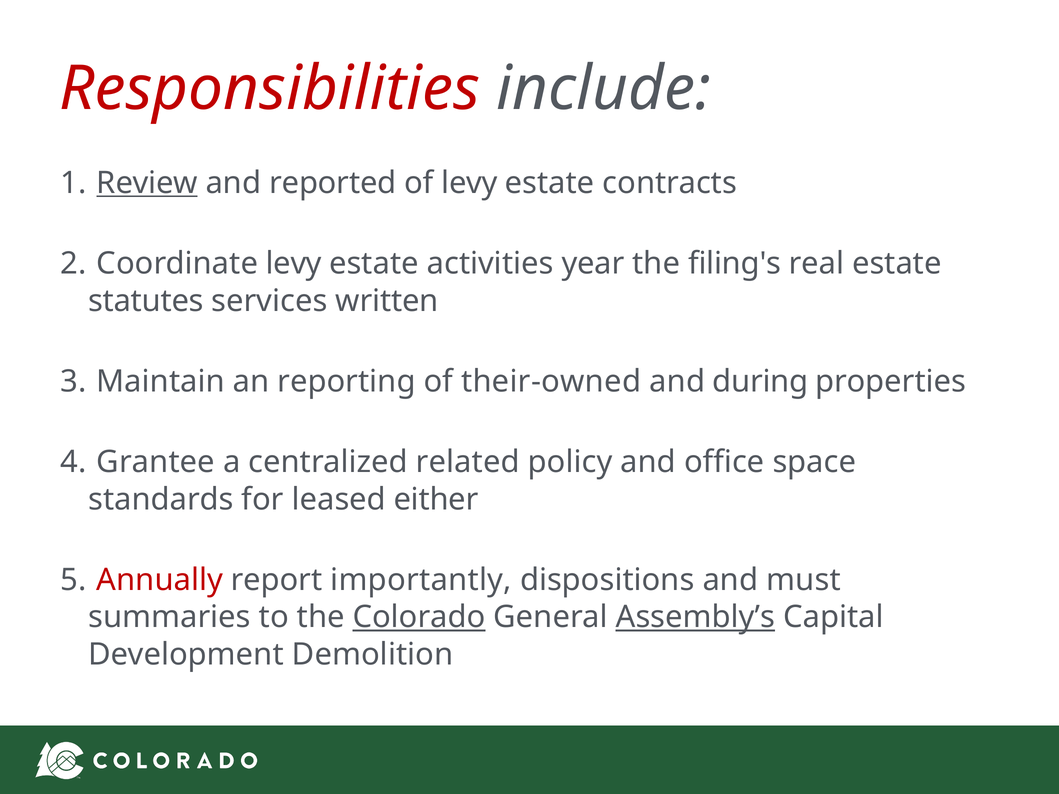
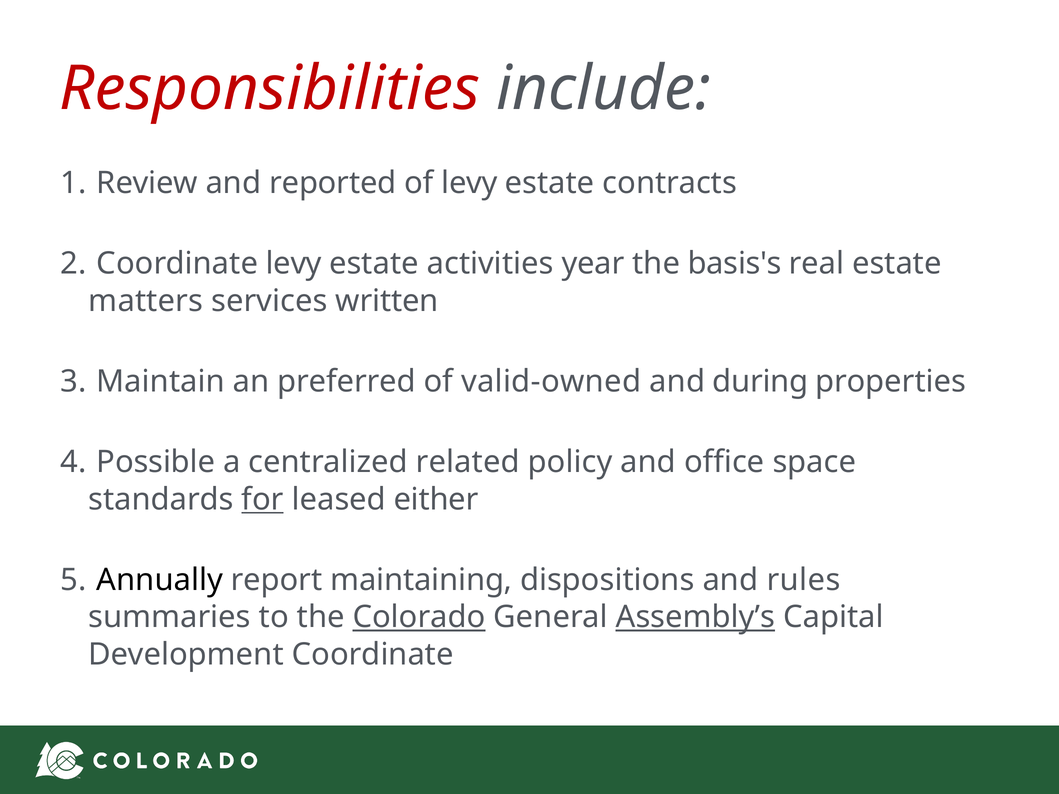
Review underline: present -> none (147, 183)
filing's: filing's -> basis's (735, 264)
statutes: statutes -> matters (146, 301)
reporting: reporting -> preferred (347, 382)
their-owned: their-owned -> valid-owned (551, 382)
Grantee: Grantee -> Possible (156, 462)
for underline: none -> present (263, 500)
Annually colour: red -> black (160, 580)
importantly: importantly -> maintaining (421, 580)
must: must -> rules (804, 580)
Development Demolition: Demolition -> Coordinate (373, 655)
